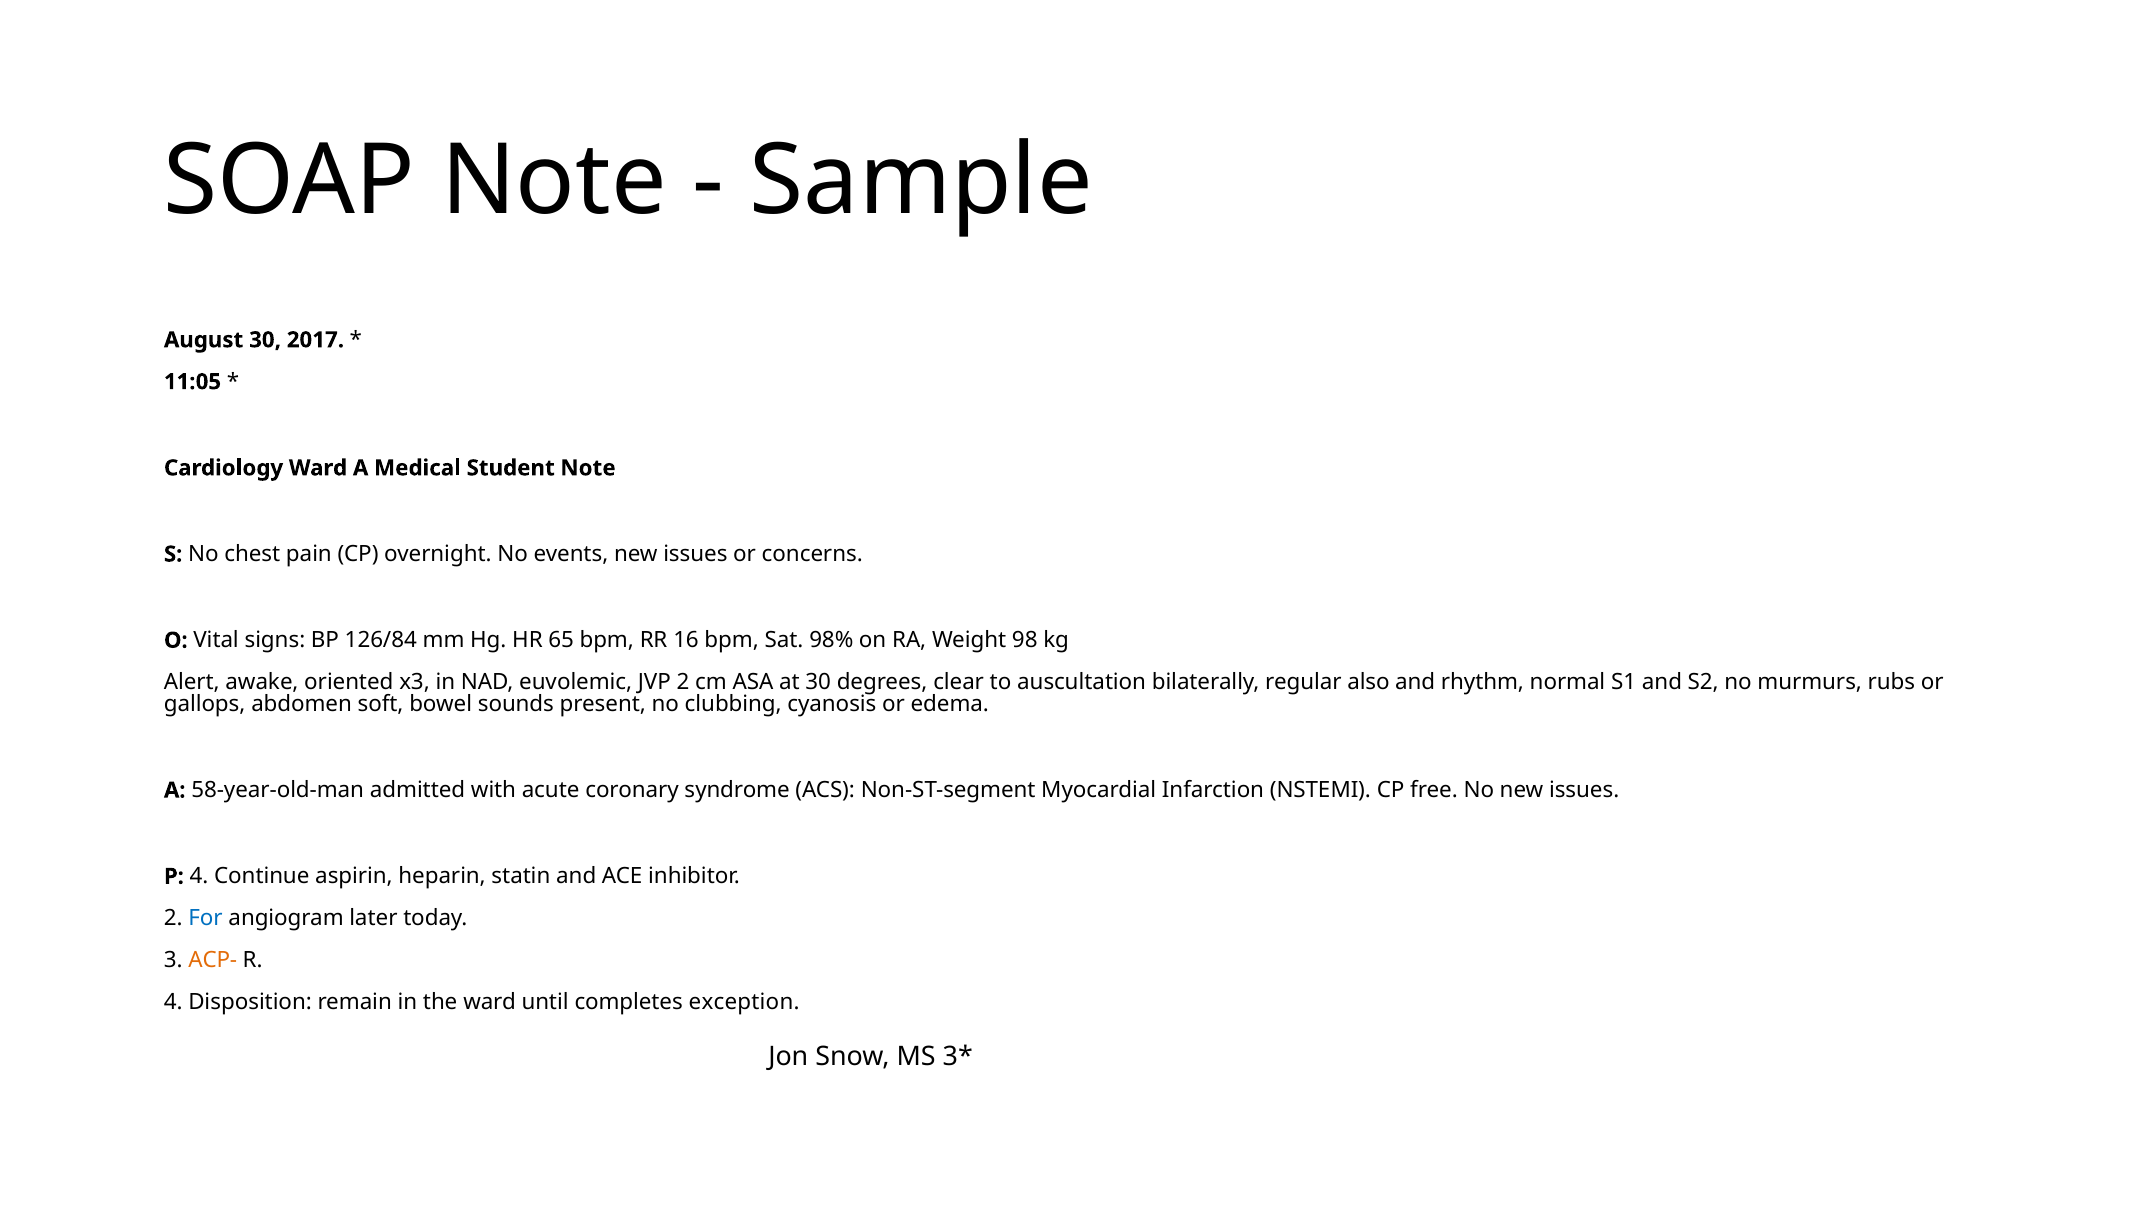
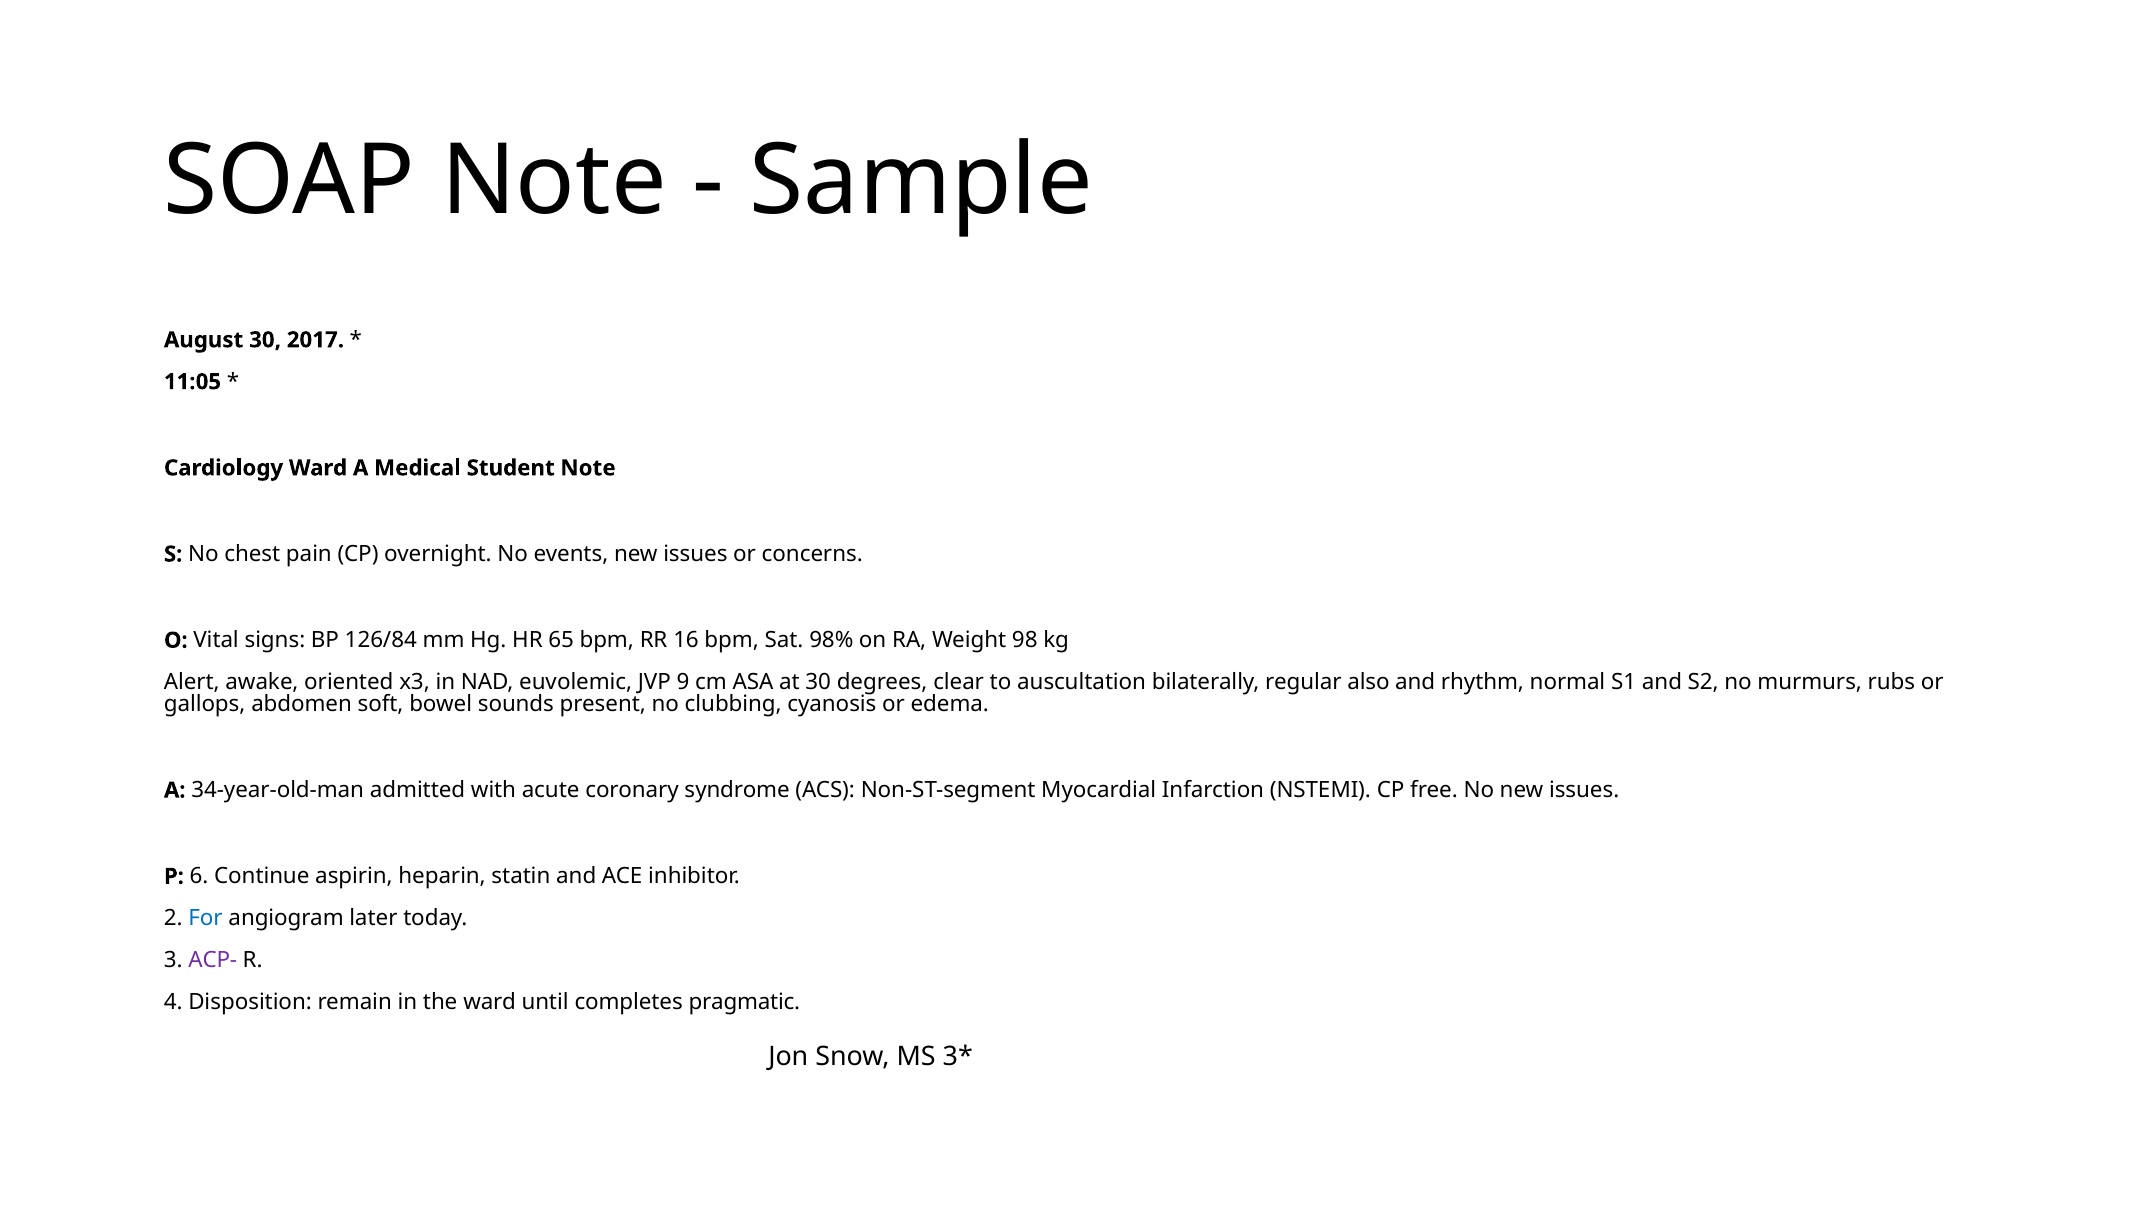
JVP 2: 2 -> 9 (683, 682)
58-year-old-man: 58-year-old-man -> 34-year-old-man (278, 790)
P 4: 4 -> 6 (199, 877)
ACP- colour: orange -> purple (213, 960)
exception: exception -> pragmatic (744, 1002)
